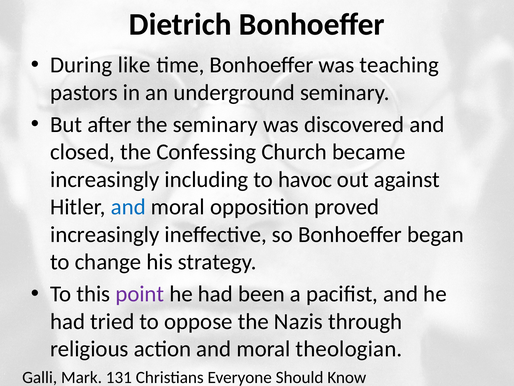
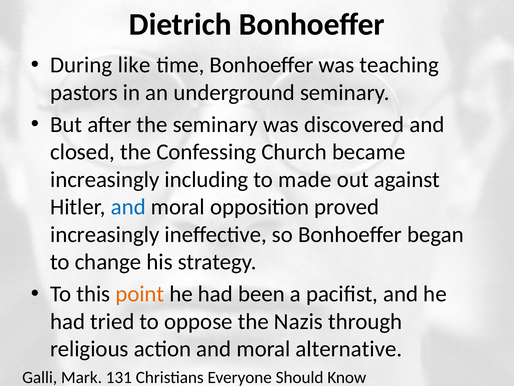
havoc: havoc -> made (305, 179)
point colour: purple -> orange (140, 294)
theologian: theologian -> alternative (349, 349)
